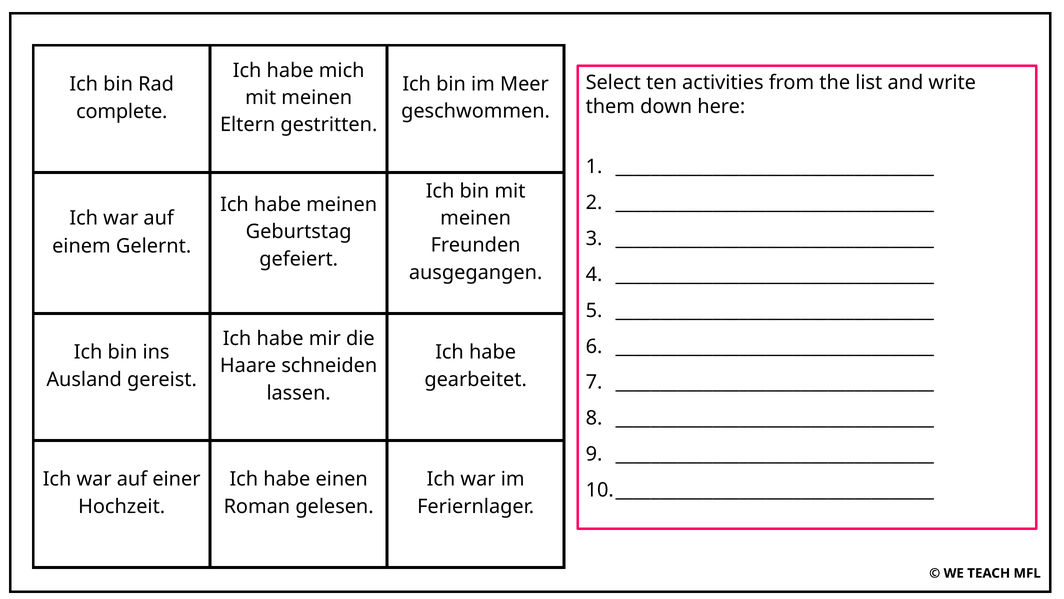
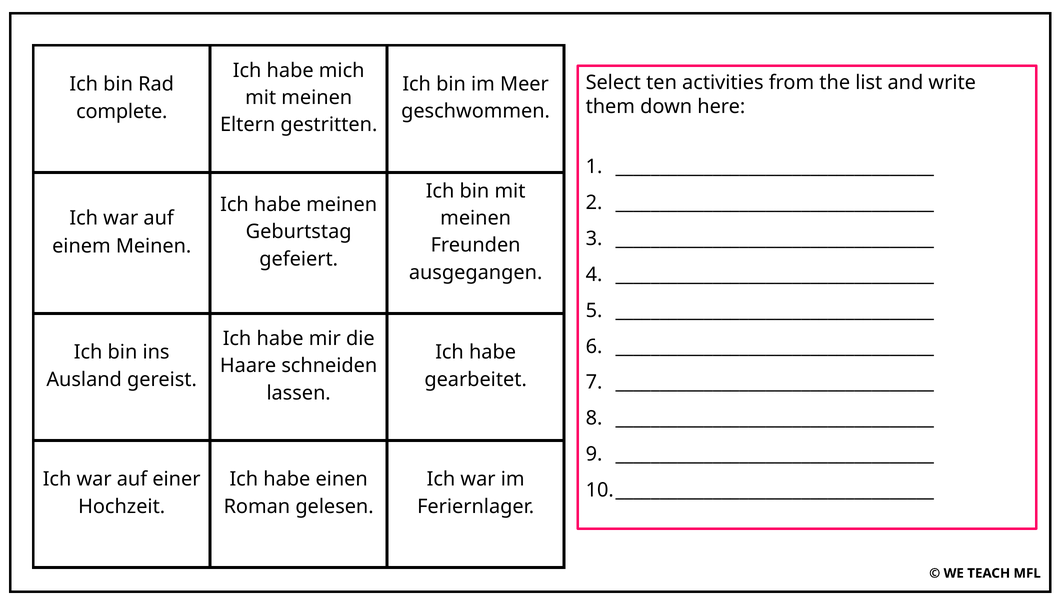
einem Gelernt: Gelernt -> Meinen (154, 246)
